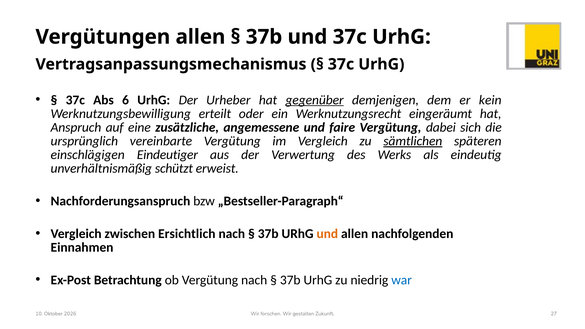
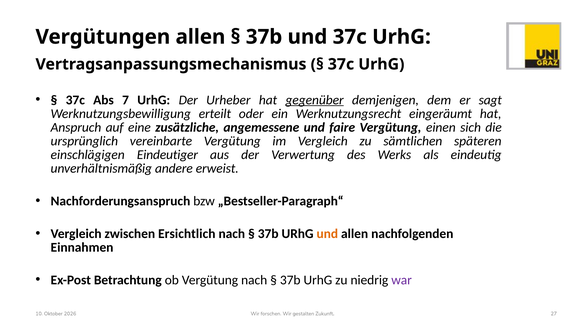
6: 6 -> 7 (126, 100)
kein: kein -> sagt (490, 100)
dabei: dabei -> einen (441, 127)
sämtlichen underline: present -> none (413, 141)
schützt: schützt -> andere (174, 169)
war colour: blue -> purple (402, 280)
